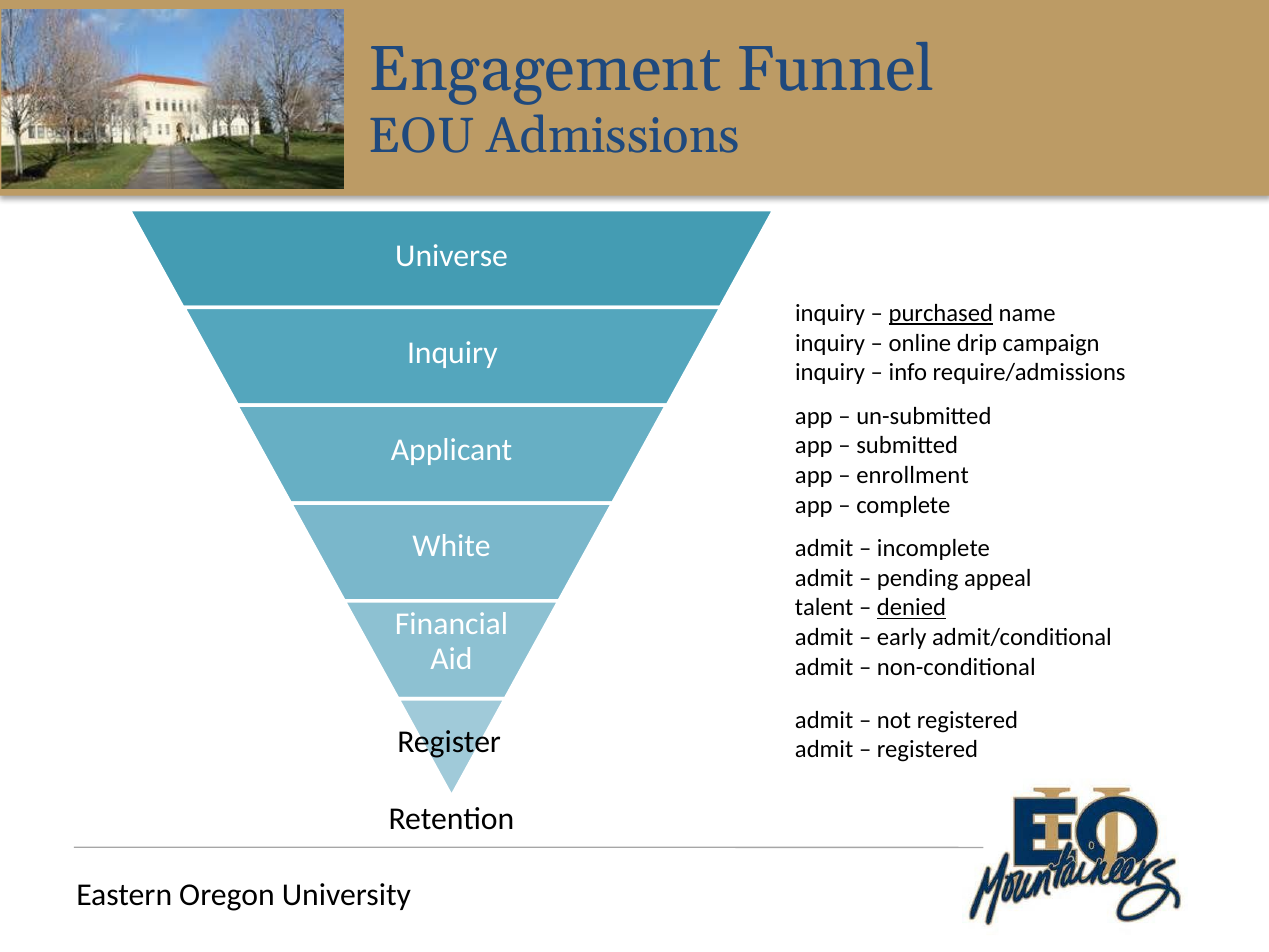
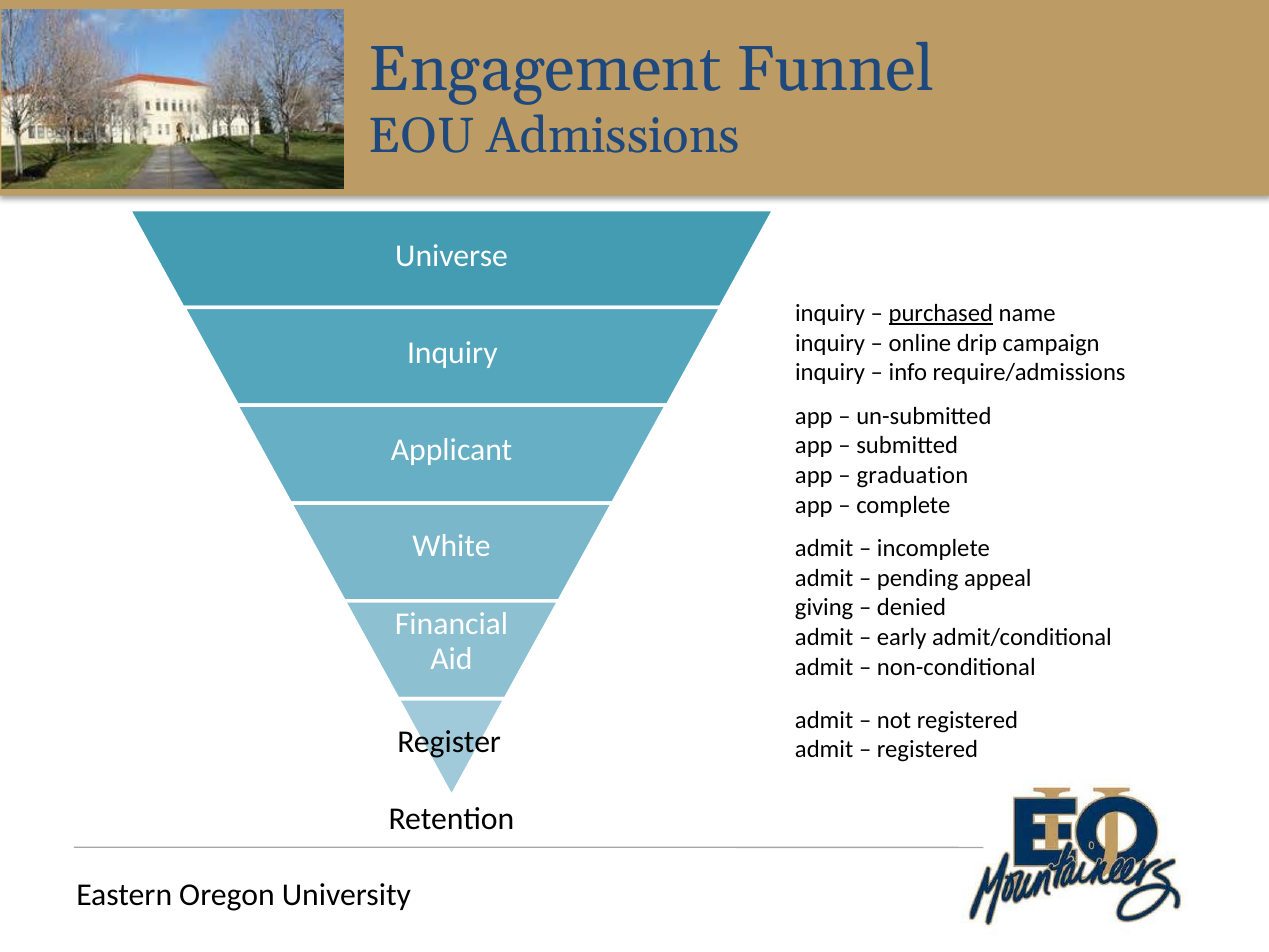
enrollment: enrollment -> graduation (912, 475)
talent: talent -> giving (824, 608)
denied underline: present -> none (912, 608)
